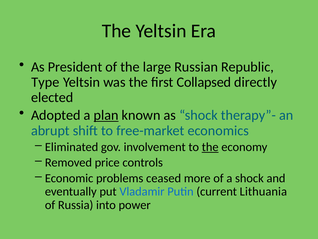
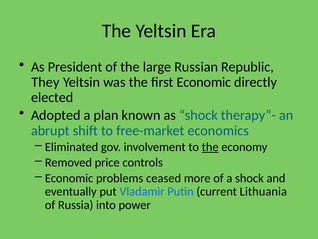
Type: Type -> They (45, 82)
first Collapsed: Collapsed -> Economic (204, 82)
plan underline: present -> none (106, 115)
